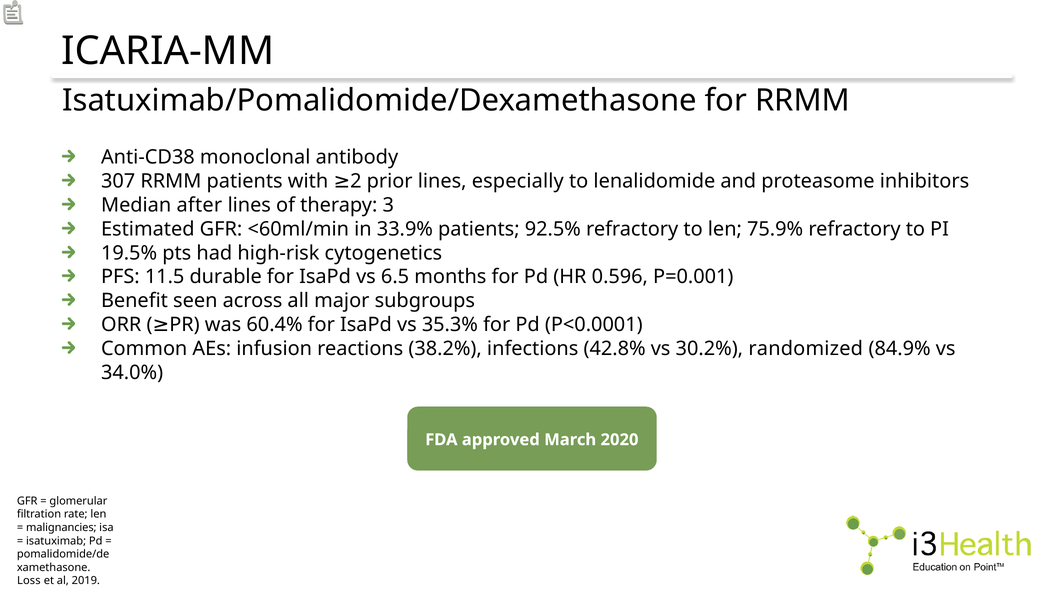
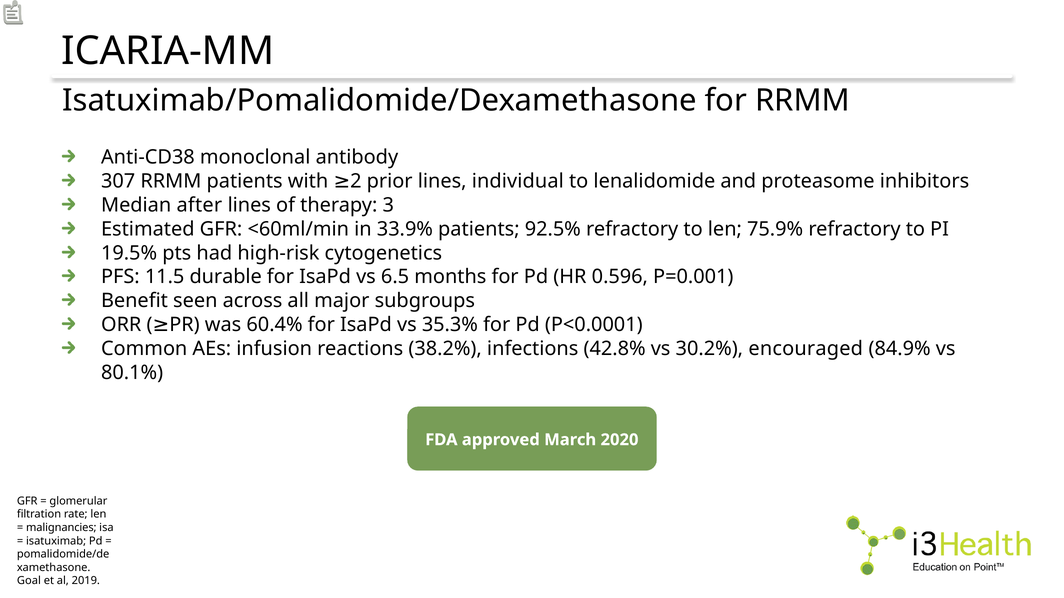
especially: especially -> individual (518, 181)
randomized: randomized -> encouraged (806, 349)
34.0%: 34.0% -> 80.1% (132, 373)
Loss: Loss -> Goal (29, 581)
